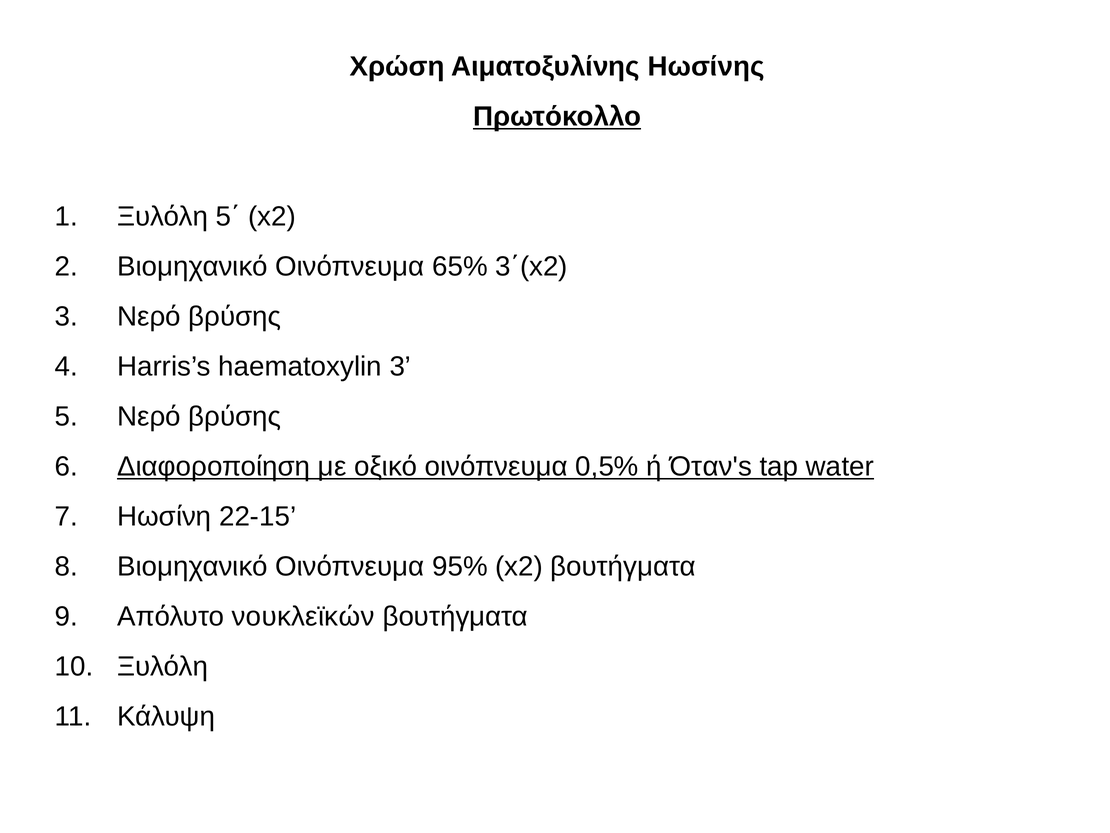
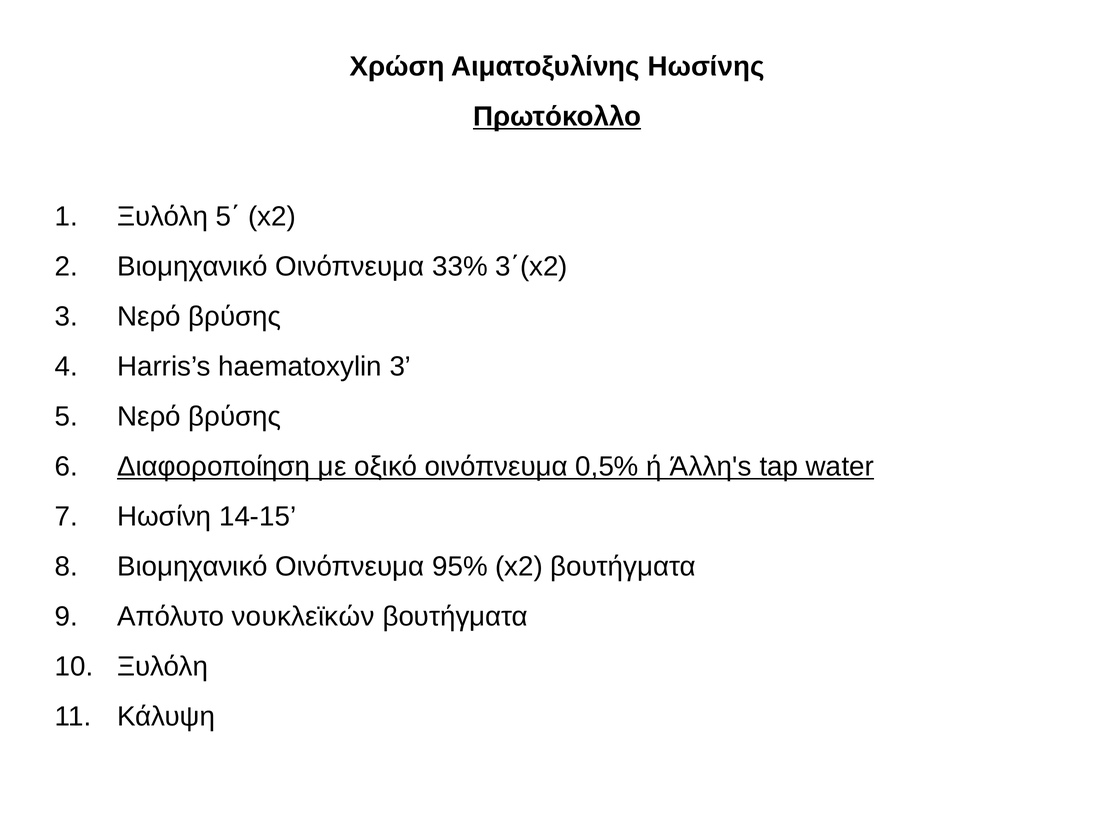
65%: 65% -> 33% (460, 266)
Όταν's: Όταν's -> Άλλη's (711, 466)
22-15: 22-15 -> 14-15 (258, 516)
